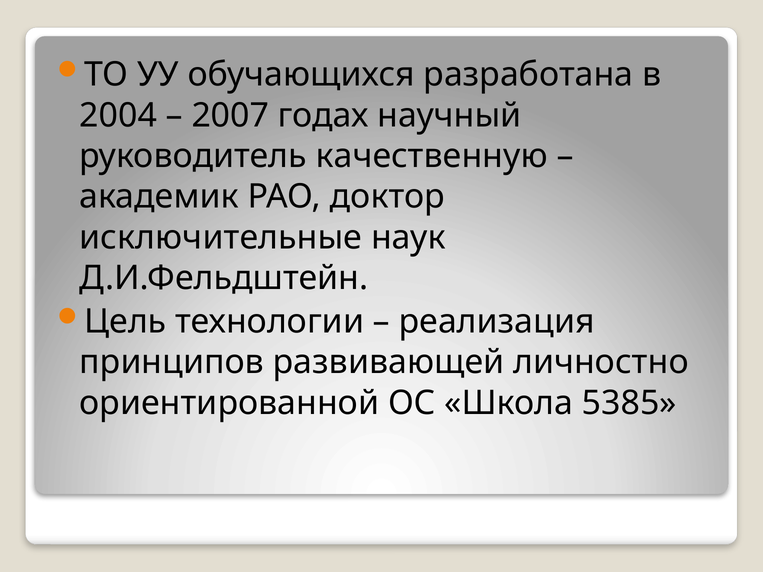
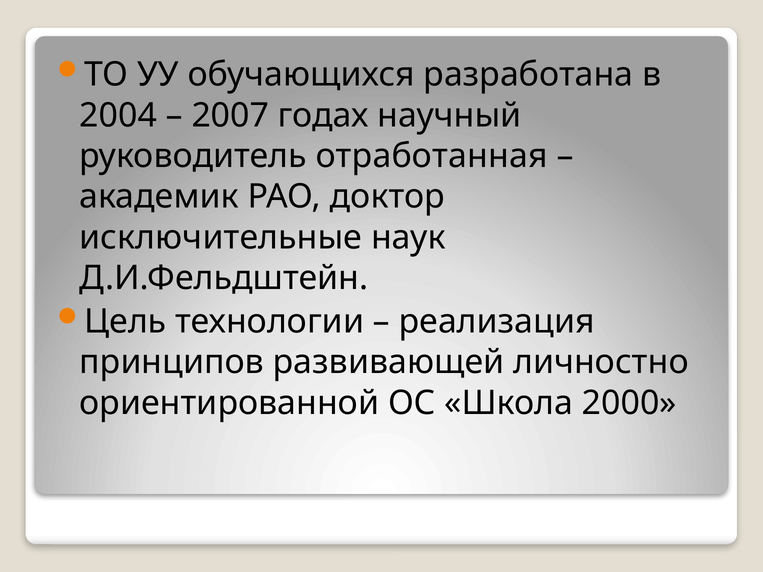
качественную: качественную -> отработанная (432, 156)
5385: 5385 -> 2000 (629, 403)
